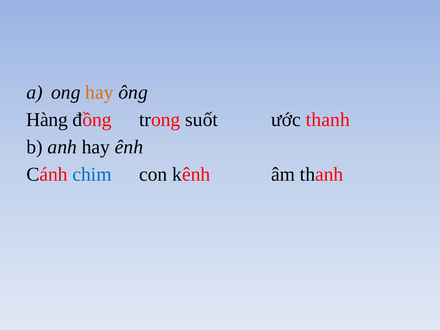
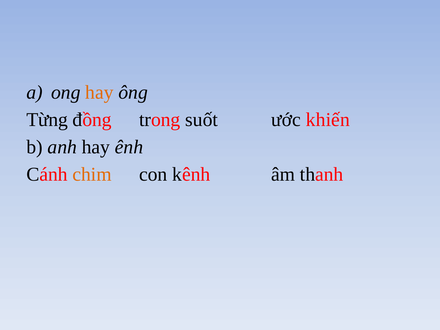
Hàng: Hàng -> Từng (47, 120)
ước thanh: thanh -> khiến (328, 120)
chim colour: blue -> orange (92, 174)
